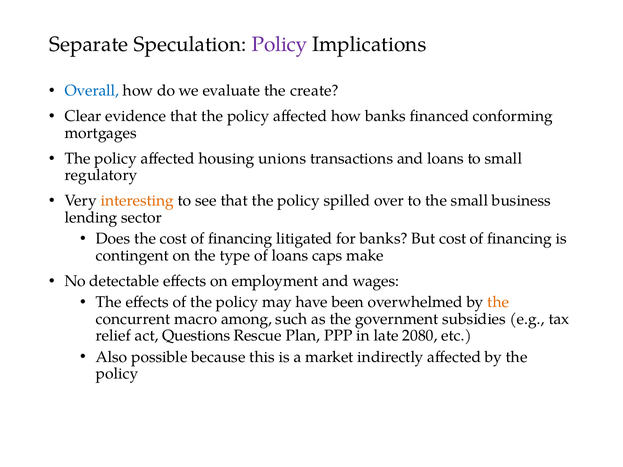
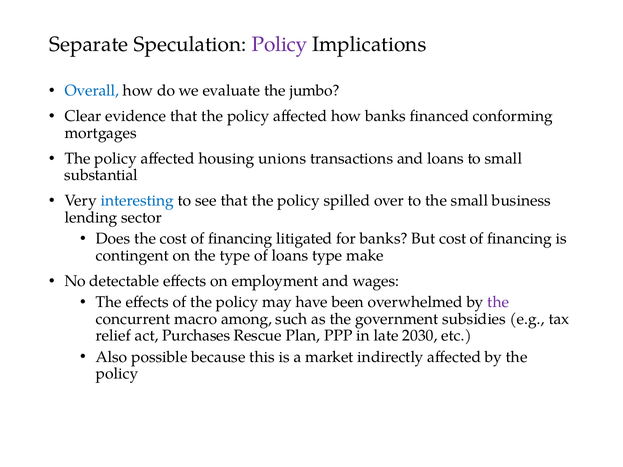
create: create -> jumbo (315, 91)
regulatory: regulatory -> substantial (101, 175)
interesting colour: orange -> blue (137, 201)
loans caps: caps -> type (327, 256)
the colour: orange -> purple (498, 302)
Questions: Questions -> Purchases (196, 336)
2080: 2080 -> 2030 (420, 336)
